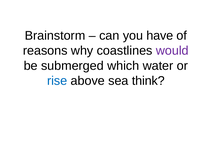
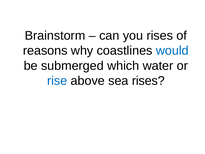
you have: have -> rises (160, 36)
would colour: purple -> blue (172, 51)
sea think: think -> rises (148, 81)
